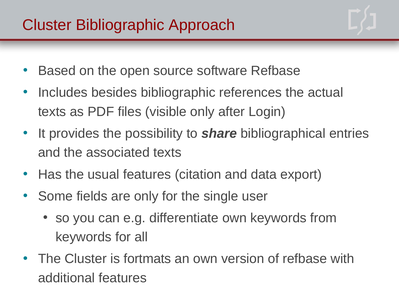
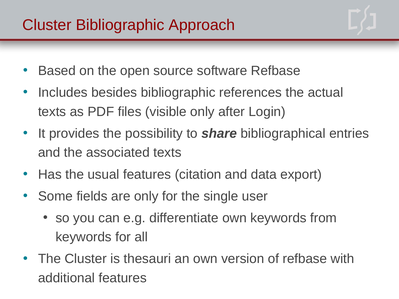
fortmats: fortmats -> thesauri (147, 259)
